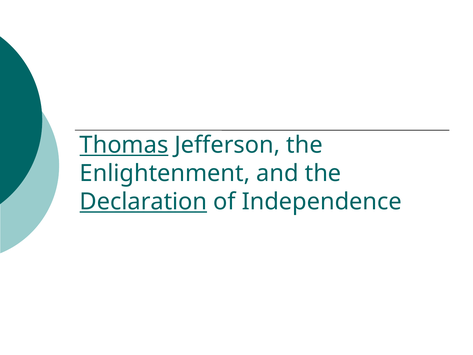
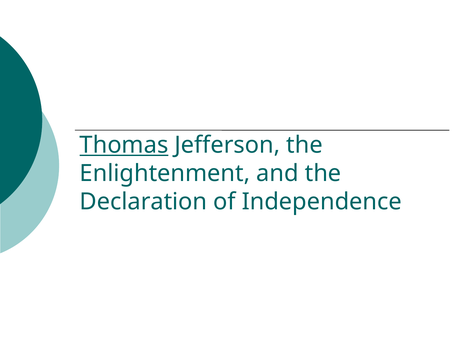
Declaration underline: present -> none (143, 202)
